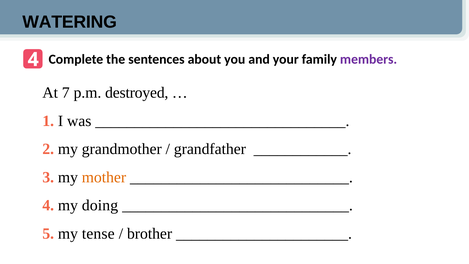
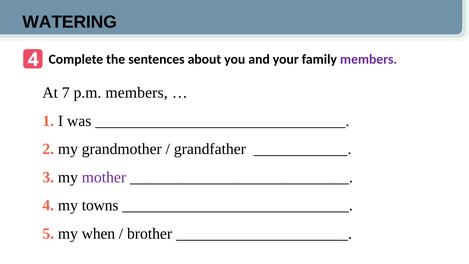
p.m destroyed: destroyed -> members (137, 93)
mother colour: orange -> purple (104, 177)
doing: doing -> towns (100, 205)
tense: tense -> when (98, 233)
